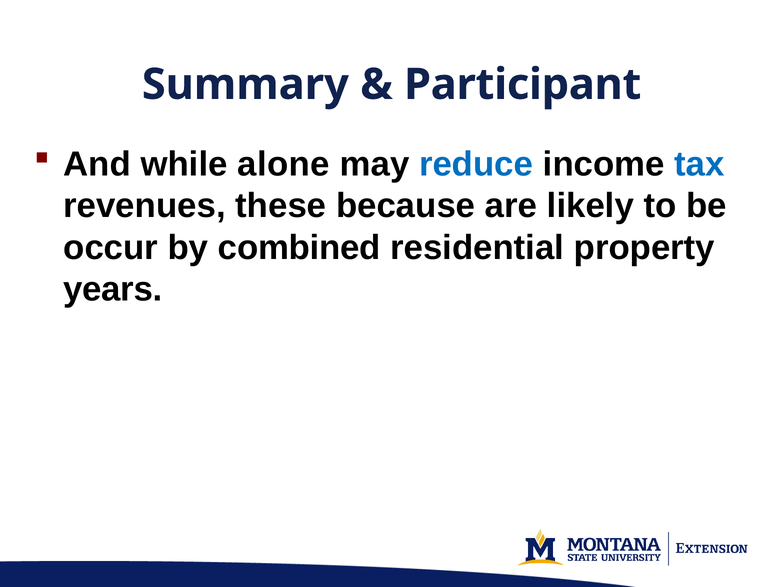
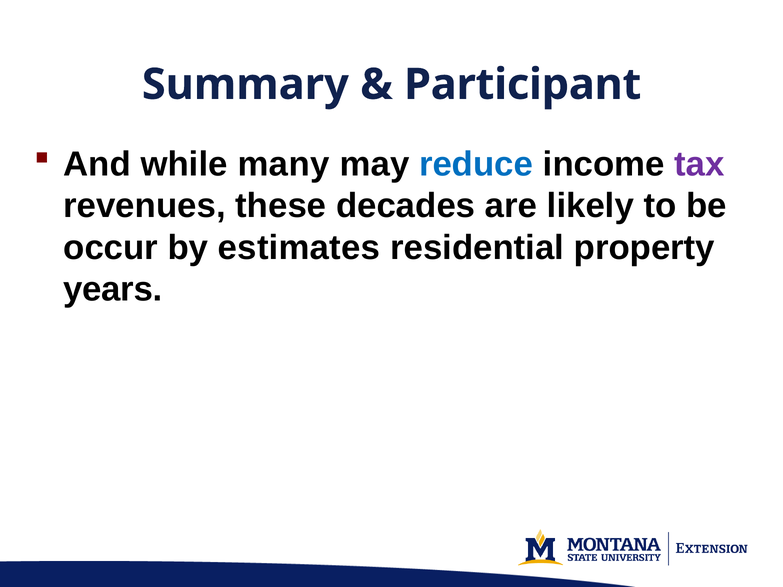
alone: alone -> many (284, 164)
tax colour: blue -> purple (699, 164)
because: because -> decades (406, 206)
combined: combined -> estimates (299, 248)
